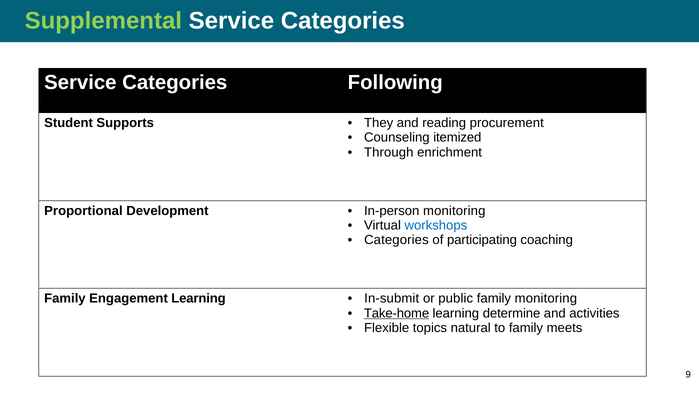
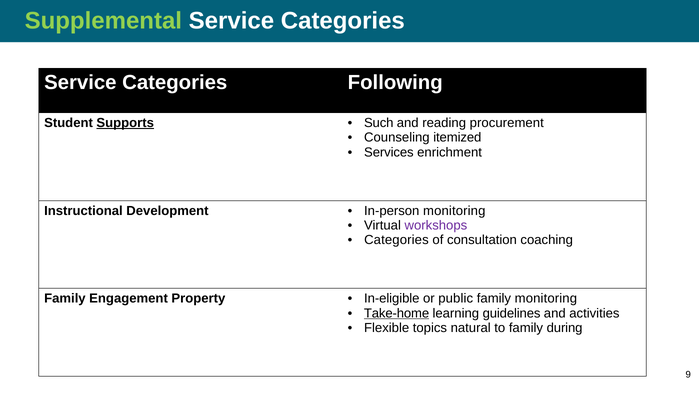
Supports underline: none -> present (125, 123)
They: They -> Such (379, 123)
Through: Through -> Services (389, 152)
Proportional: Proportional -> Instructional (83, 211)
workshops colour: blue -> purple (436, 226)
participating: participating -> consultation (482, 240)
Engagement Learning: Learning -> Property (198, 299)
In-submit: In-submit -> In-eligible (392, 299)
determine: determine -> guidelines (512, 313)
meets: meets -> during (565, 328)
